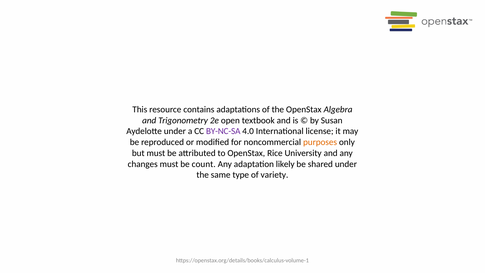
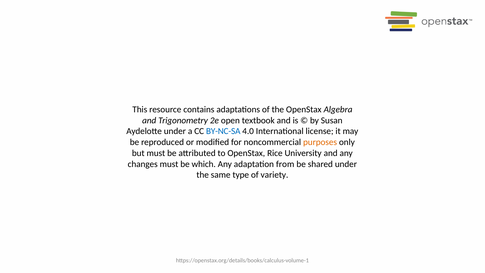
BY-NC-SA colour: purple -> blue (223, 131)
count: count -> which (204, 164)
likely: likely -> from (285, 164)
